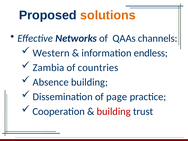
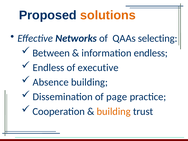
channels: channels -> selecting (158, 38)
Western: Western -> Between (51, 53)
Zambia: Zambia -> Endless (48, 68)
countries: countries -> executive (98, 68)
building colour: red -> orange (114, 111)
